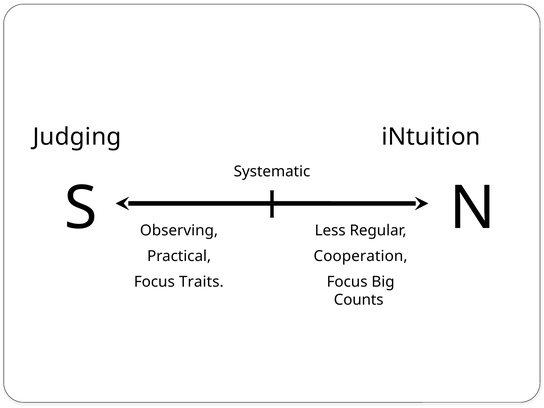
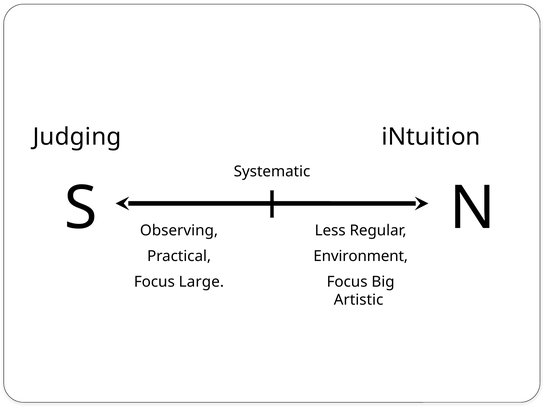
Cooperation: Cooperation -> Environment (361, 256)
Traits: Traits -> Large (201, 282)
Counts: Counts -> Artistic (359, 300)
